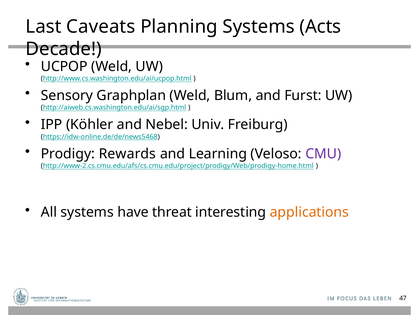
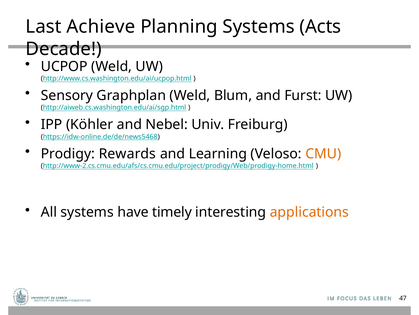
Caveats: Caveats -> Achieve (101, 27)
CMU colour: purple -> orange (323, 153)
threat: threat -> timely (172, 212)
